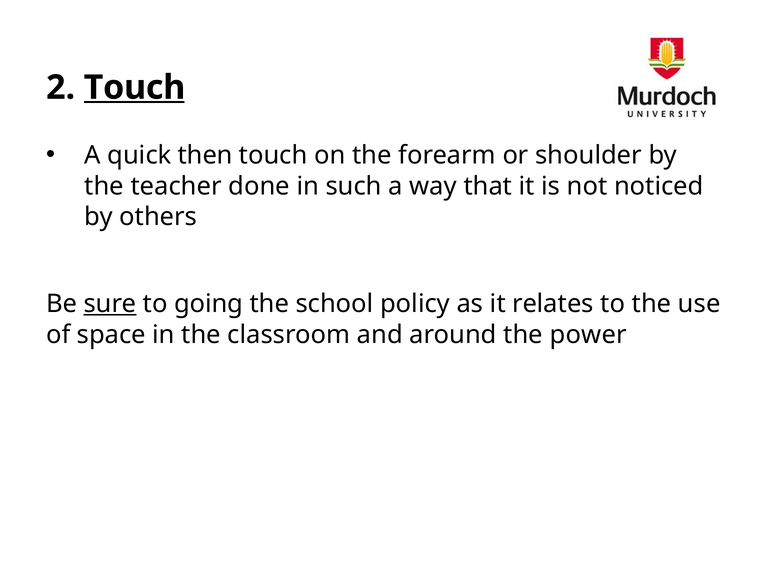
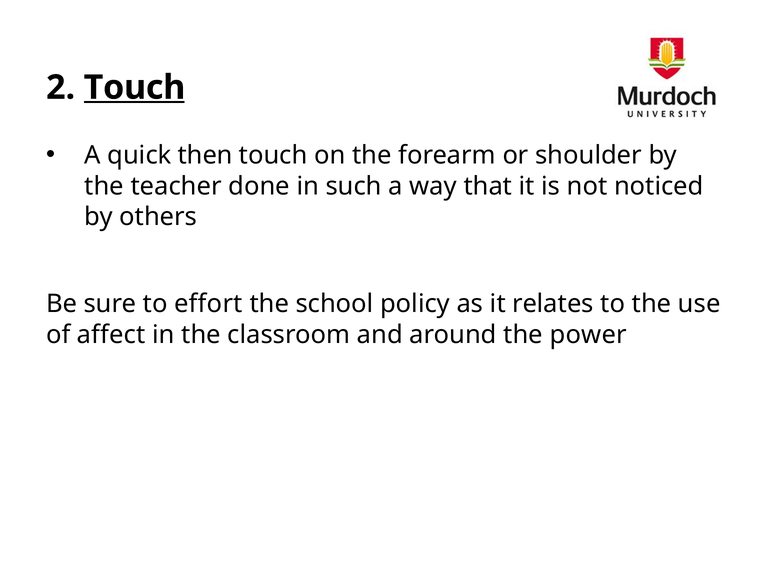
sure underline: present -> none (110, 304)
going: going -> effort (208, 304)
space: space -> affect (111, 335)
